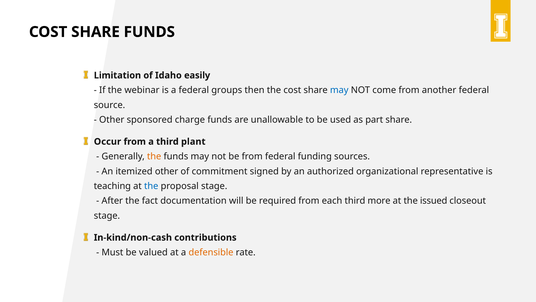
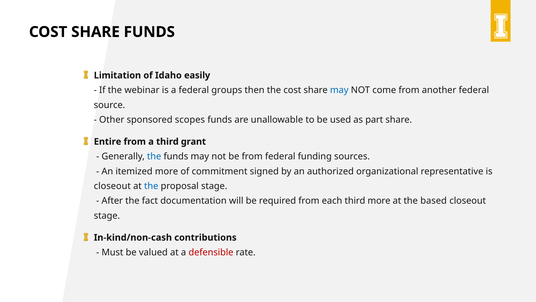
charge: charge -> scopes (190, 120)
Occur: Occur -> Entire (108, 141)
plant: plant -> grant (193, 141)
the colour: orange -> blue (154, 156)
itemized other: other -> more (167, 171)
teaching: teaching -> closeout (112, 186)
issued: issued -> based (434, 201)
defensible colour: orange -> red (211, 252)
